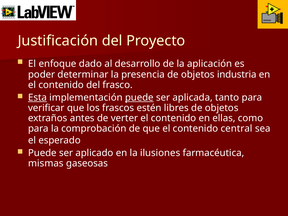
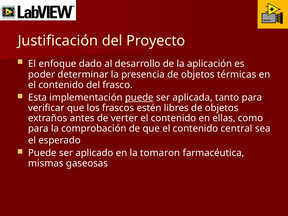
industria: industria -> térmicas (237, 75)
Esta underline: present -> none (37, 97)
ilusiones: ilusiones -> tomaron (160, 153)
